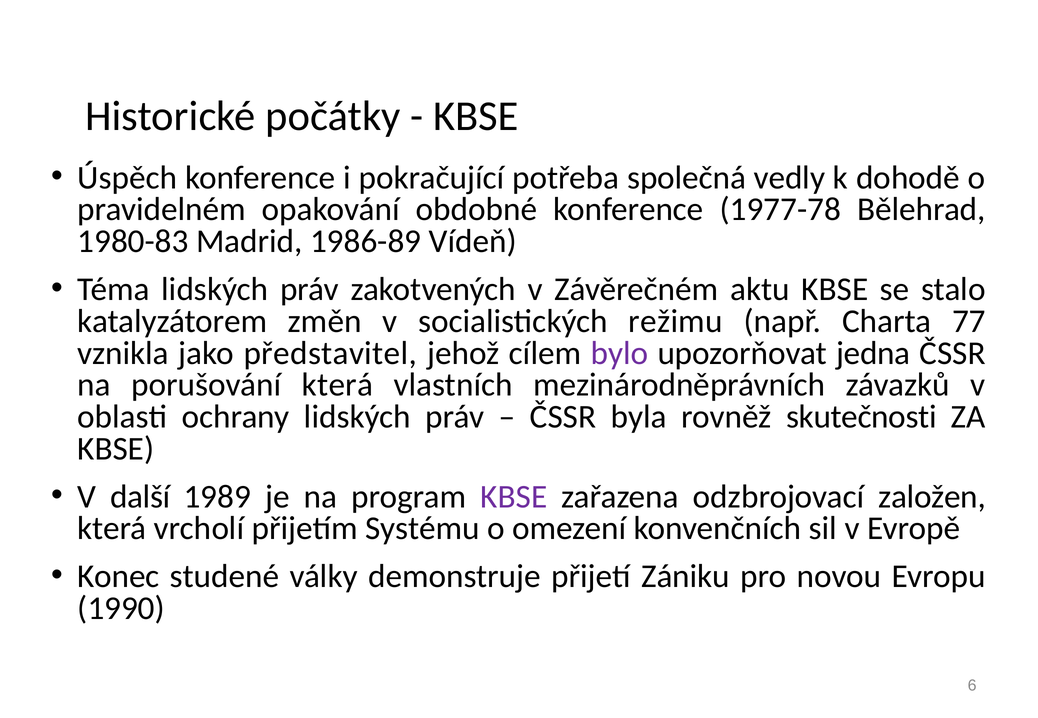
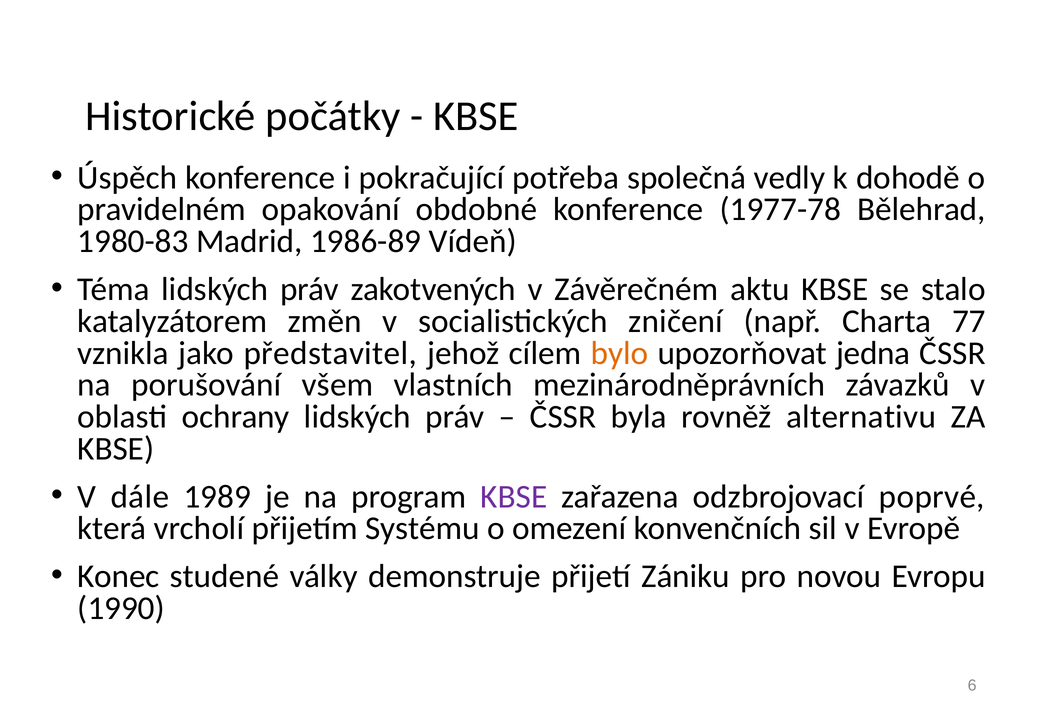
režimu: režimu -> zničení (676, 321)
bylo colour: purple -> orange (619, 353)
porušování která: která -> všem (338, 385)
skutečnosti: skutečnosti -> alternativu (861, 417)
další: další -> dále (140, 497)
založen: založen -> poprvé (932, 497)
